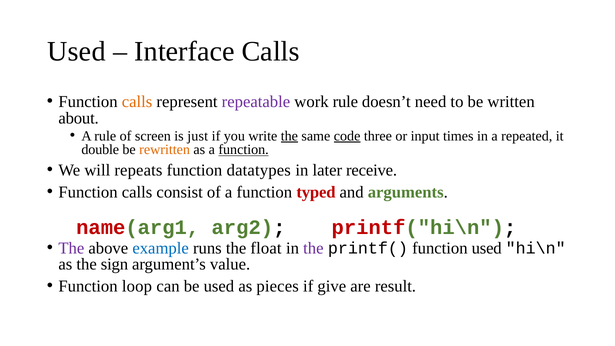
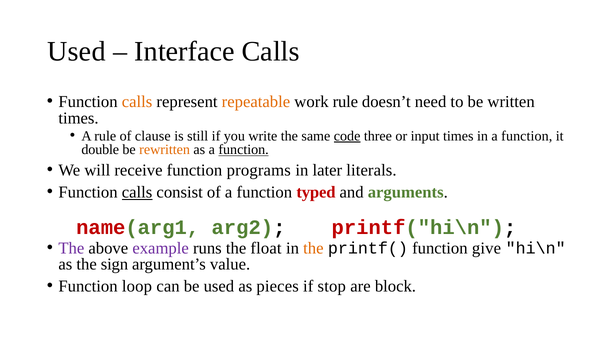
repeatable colour: purple -> orange (256, 102)
about: about -> times (79, 118)
screen: screen -> clause (153, 136)
just: just -> still (198, 136)
the underline: present -> none (289, 136)
in a repeated: repeated -> function (527, 136)
repeats: repeats -> receive (138, 170)
datatypes: datatypes -> programs (259, 170)
receive: receive -> literals (371, 170)
calls underline: none -> present (137, 192)
example colour: blue -> purple (161, 248)
the colour: purple -> orange (313, 248)
function used: used -> give (487, 248)
give: give -> stop (332, 286)
result: result -> block (395, 286)
